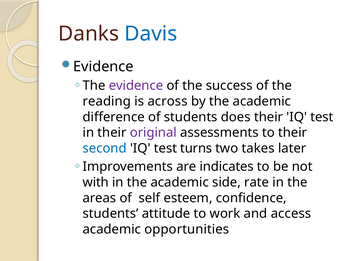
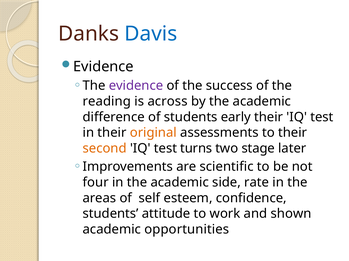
does: does -> early (236, 117)
original colour: purple -> orange (153, 133)
second colour: blue -> orange (105, 149)
takes: takes -> stage (258, 149)
indicates: indicates -> scientific (227, 167)
with: with -> four (96, 183)
access: access -> shown (291, 214)
